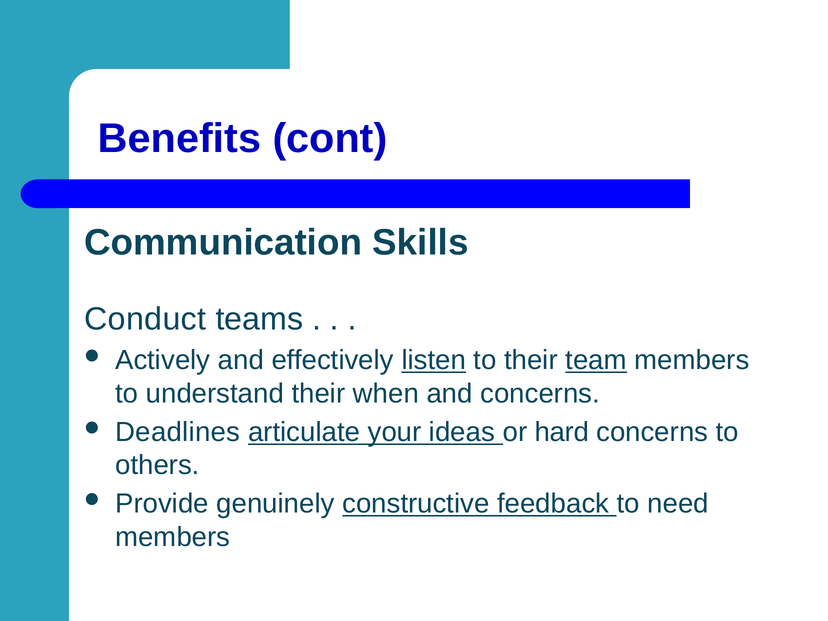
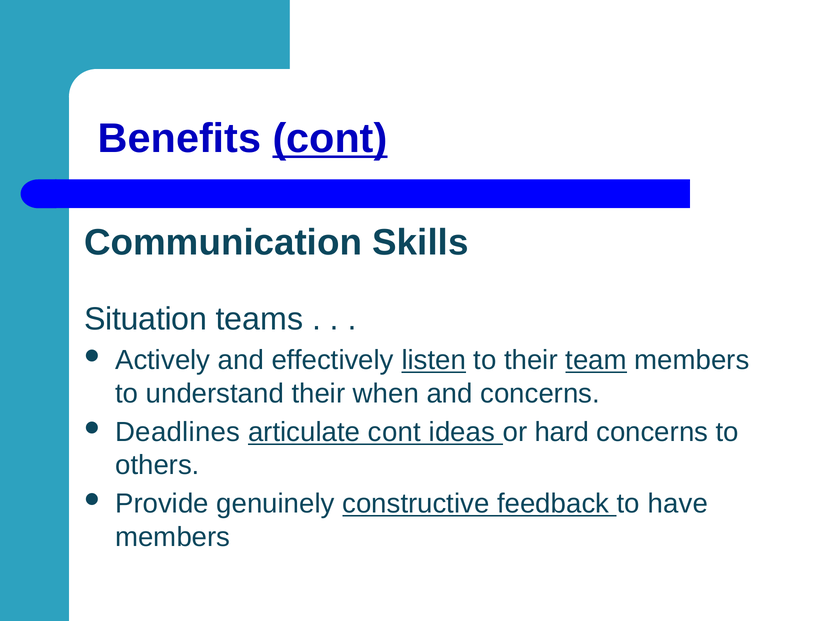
cont underline: none -> present (330, 139)
Conduct: Conduct -> Situation (146, 319)
articulate your: your -> cont (394, 432)
need: need -> have (678, 504)
